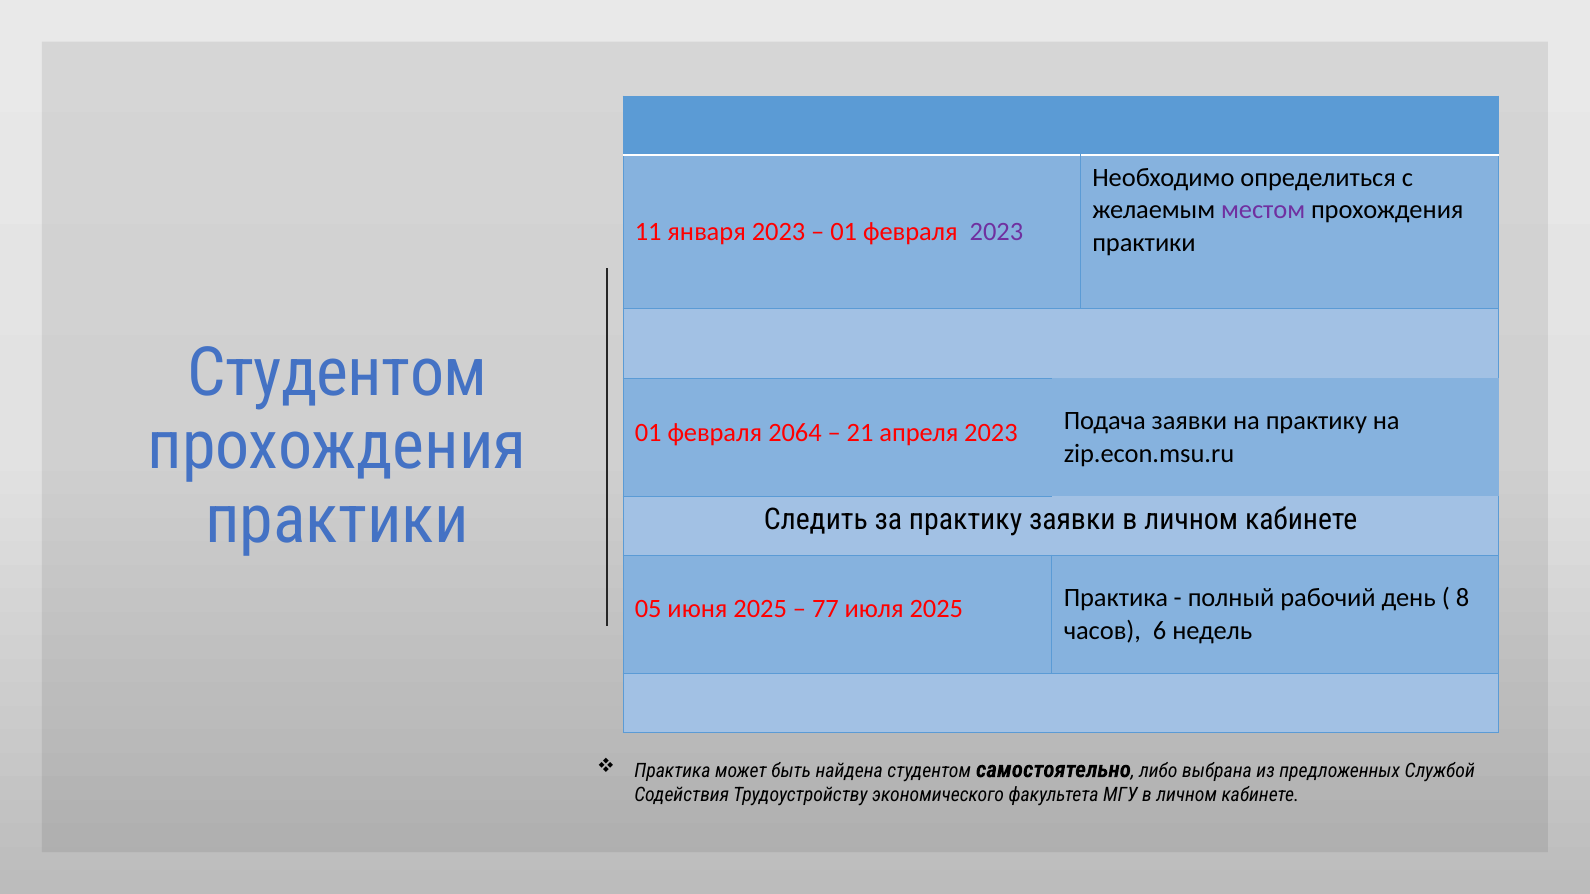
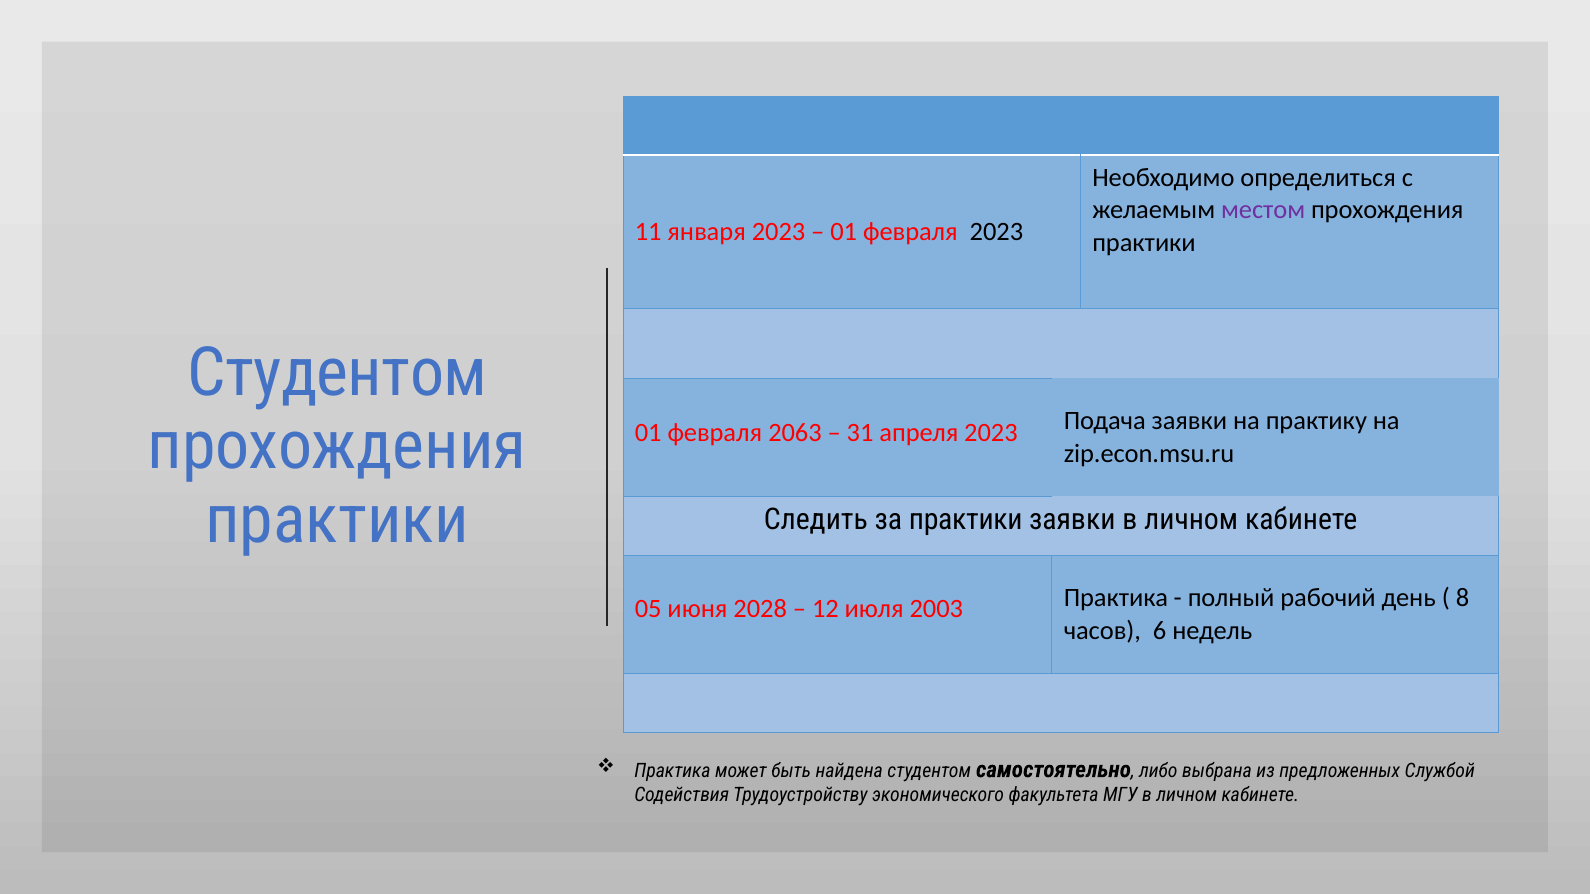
2023 colour: purple -> black (996, 232)
2064: 2064 -> 2063 (795, 433)
21: 21 -> 31 (860, 433)
за практику: практику -> практики (966, 520)
июня 2025: 2025 -> 2028 (760, 609)
77: 77 -> 12 (825, 609)
июля 2025: 2025 -> 2003 (936, 609)
